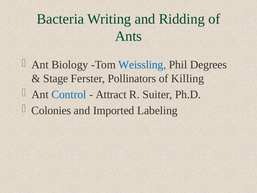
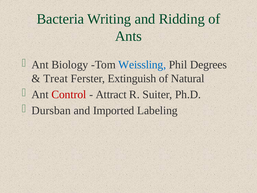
Stage: Stage -> Treat (56, 78)
Pollinators: Pollinators -> Extinguish (132, 78)
Killing: Killing -> Natural (188, 78)
Control colour: blue -> red (69, 94)
Colonies: Colonies -> Dursban (51, 110)
